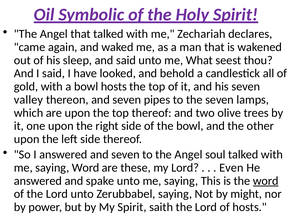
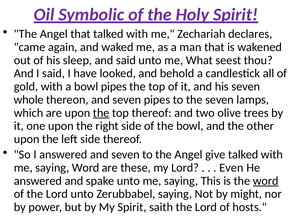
bowl hosts: hosts -> pipes (114, 87)
valley: valley -> whole (29, 100)
the underline: none -> present (101, 113)
soul: soul -> give (215, 155)
